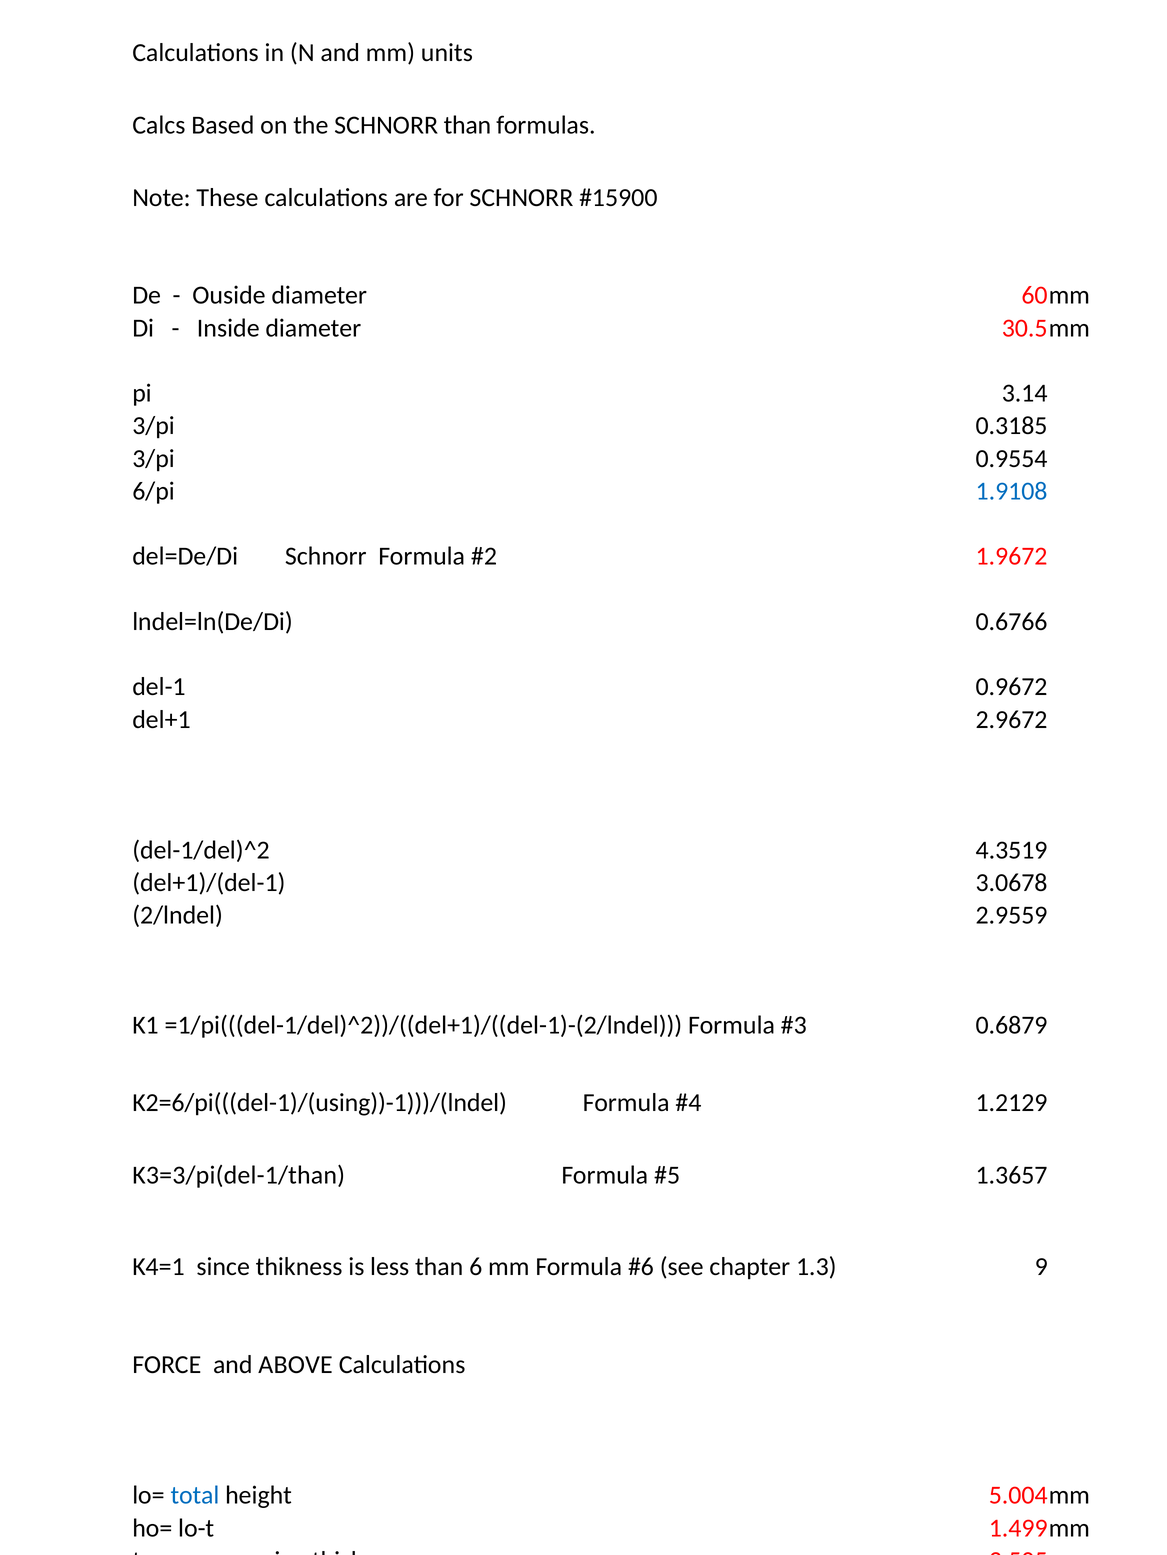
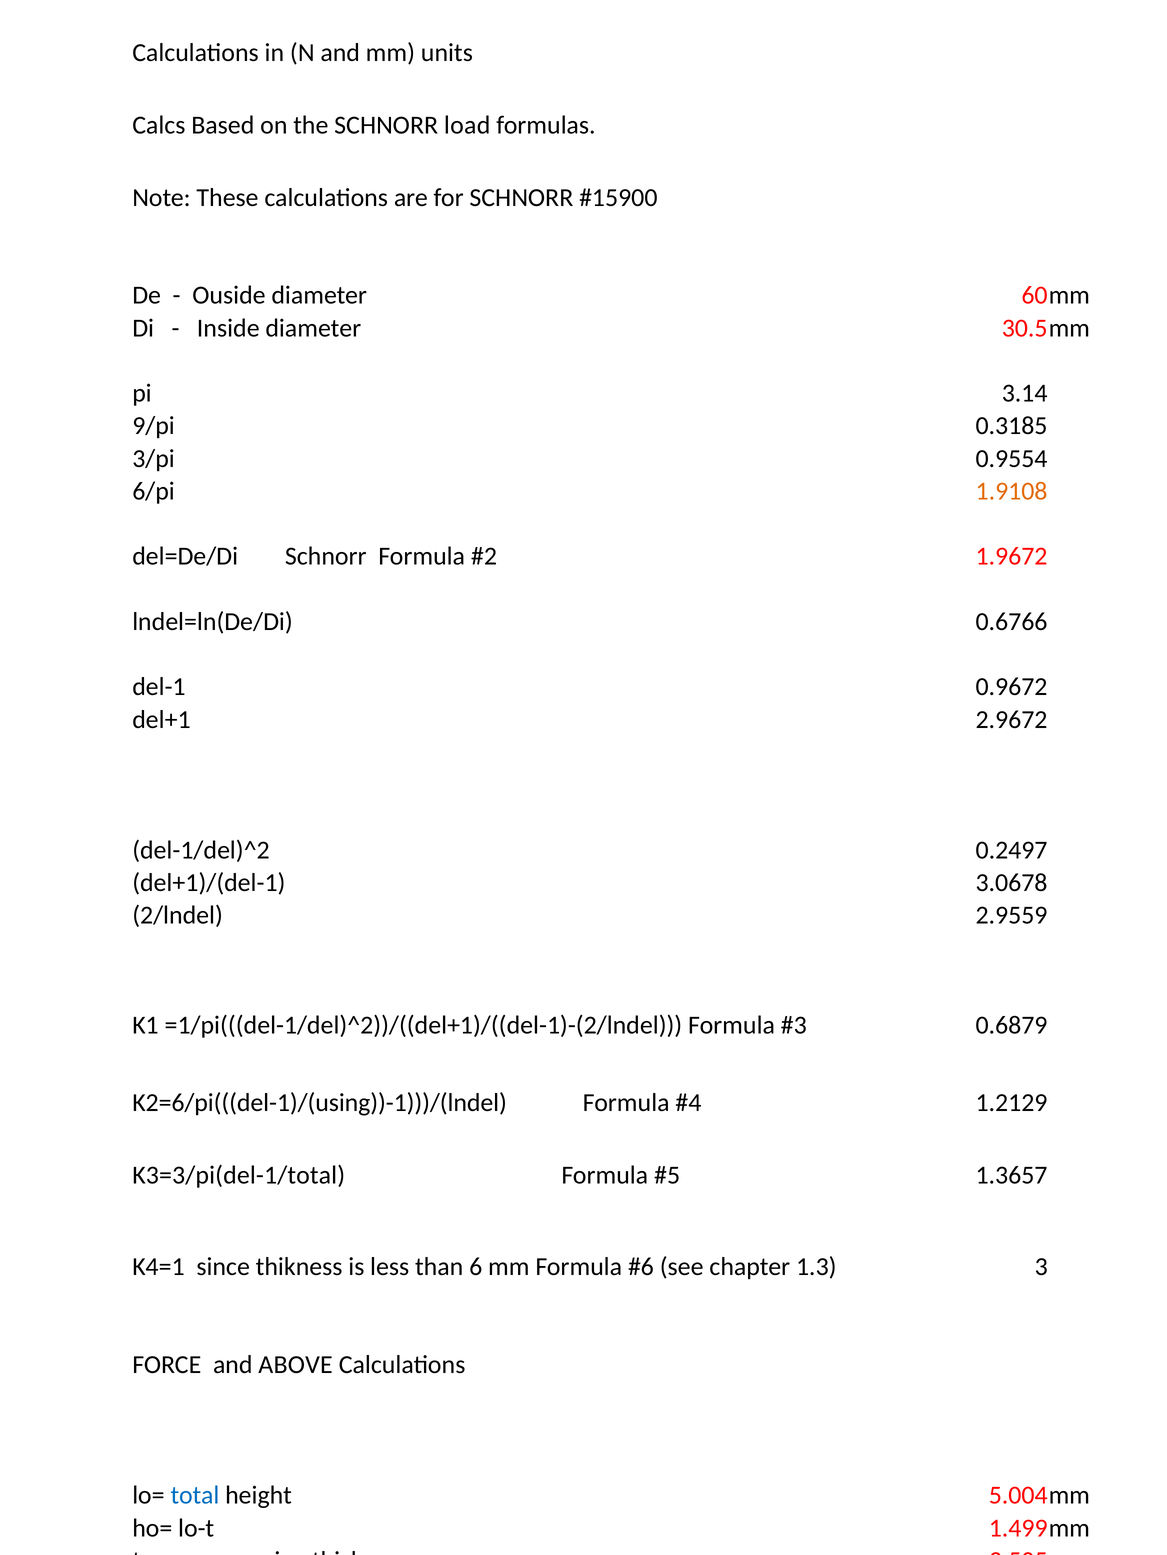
SCHNORR than: than -> load (467, 125)
3/pi: 3/pi -> 9/pi (154, 426)
1.9108 colour: blue -> orange (1012, 491)
4.3519: 4.3519 -> 0.2497 (1012, 851)
K3=3/pi(del-1/than: K3=3/pi(del-1/than -> K3=3/pi(del-1/total (239, 1176)
9: 9 -> 3 (1041, 1268)
